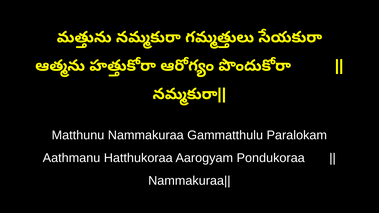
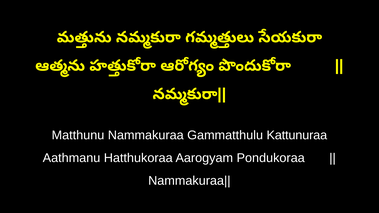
Paralokam: Paralokam -> Kattunuraa (297, 135)
